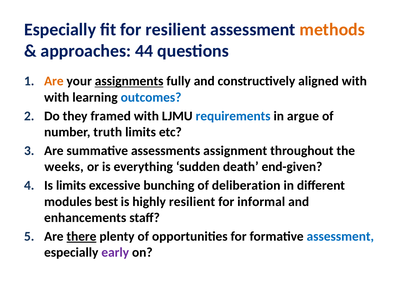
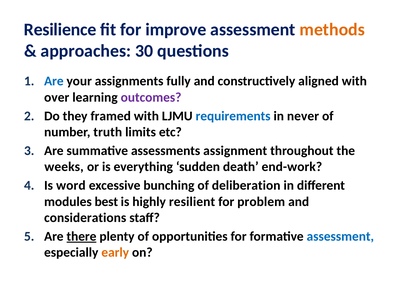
Especially: Especially -> Resilience (60, 30)
for resilient: resilient -> improve (176, 30)
44: 44 -> 30 (144, 51)
Are colour: orange -> blue (54, 81)
assignments underline: present -> none (129, 81)
with: with -> over (57, 97)
outcomes colour: blue -> purple (151, 97)
argue: argue -> never (303, 116)
end-given: end-given -> end-work (292, 167)
Is limits: limits -> word (71, 185)
informal: informal -> problem (261, 201)
enhancements: enhancements -> considerations (85, 217)
early colour: purple -> orange (115, 252)
